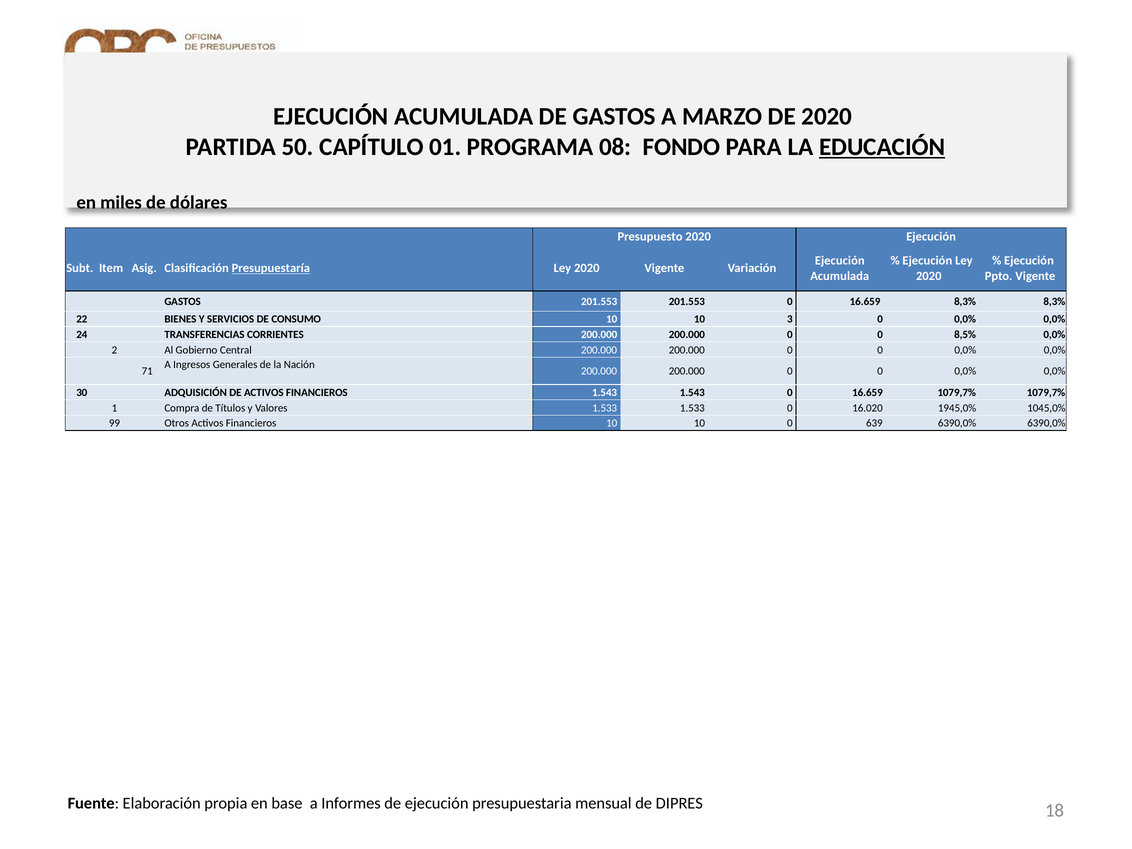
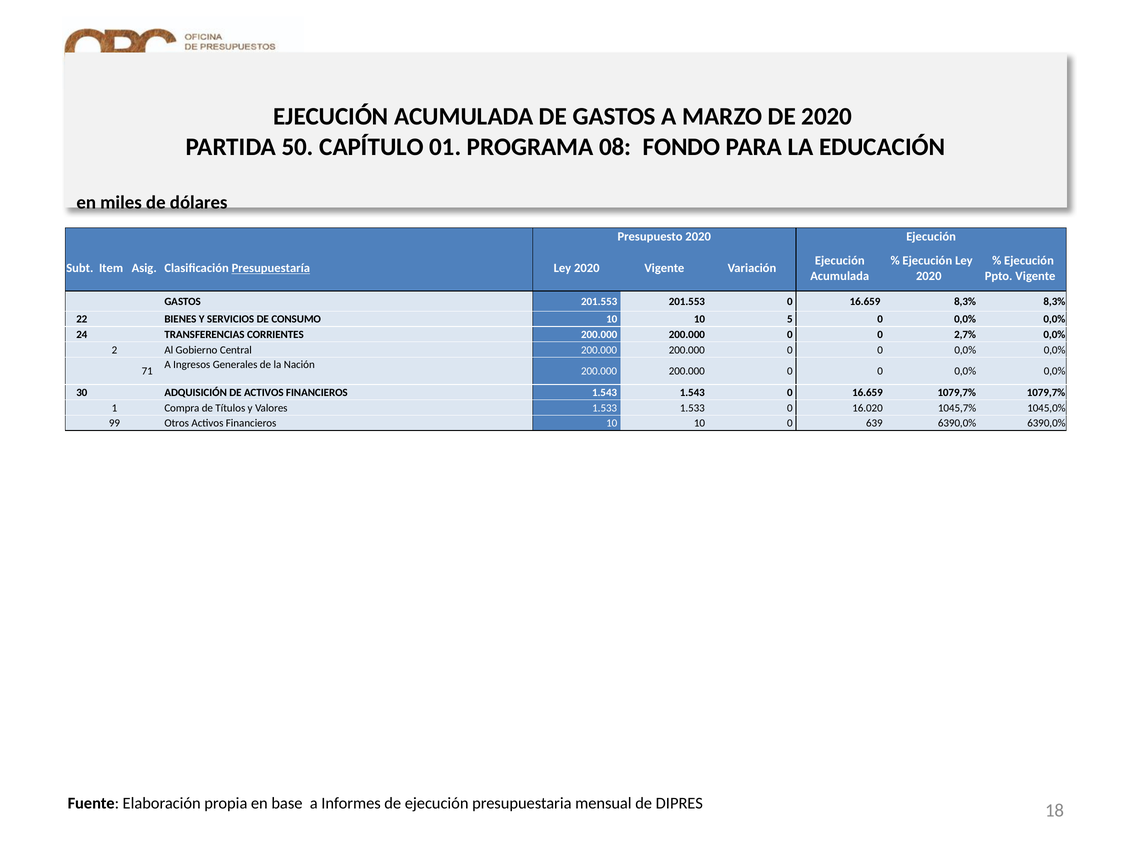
EDUCACIÓN underline: present -> none (882, 147)
3: 3 -> 5 (790, 319)
8,5%: 8,5% -> 2,7% (965, 335)
1945,0%: 1945,0% -> 1045,7% (957, 408)
